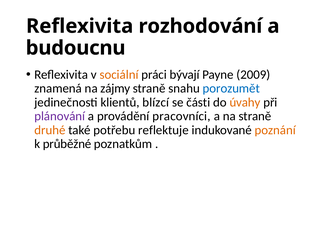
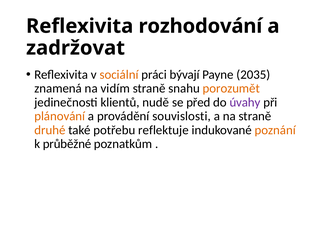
budoucnu: budoucnu -> zadržovat (76, 48)
2009: 2009 -> 2035 (253, 75)
zájmy: zájmy -> vidím (115, 89)
porozumět colour: blue -> orange (231, 89)
blízcí: blízcí -> nudě (156, 102)
části: části -> před (198, 102)
úvahy colour: orange -> purple (245, 102)
plánování colour: purple -> orange (60, 116)
pracovníci: pracovníci -> souvislosti (182, 116)
